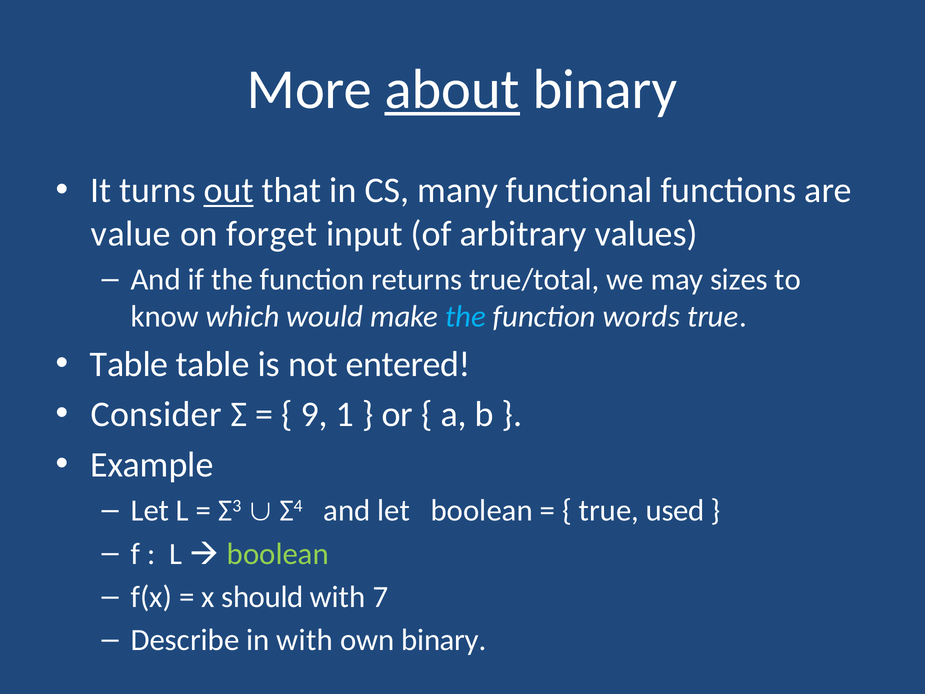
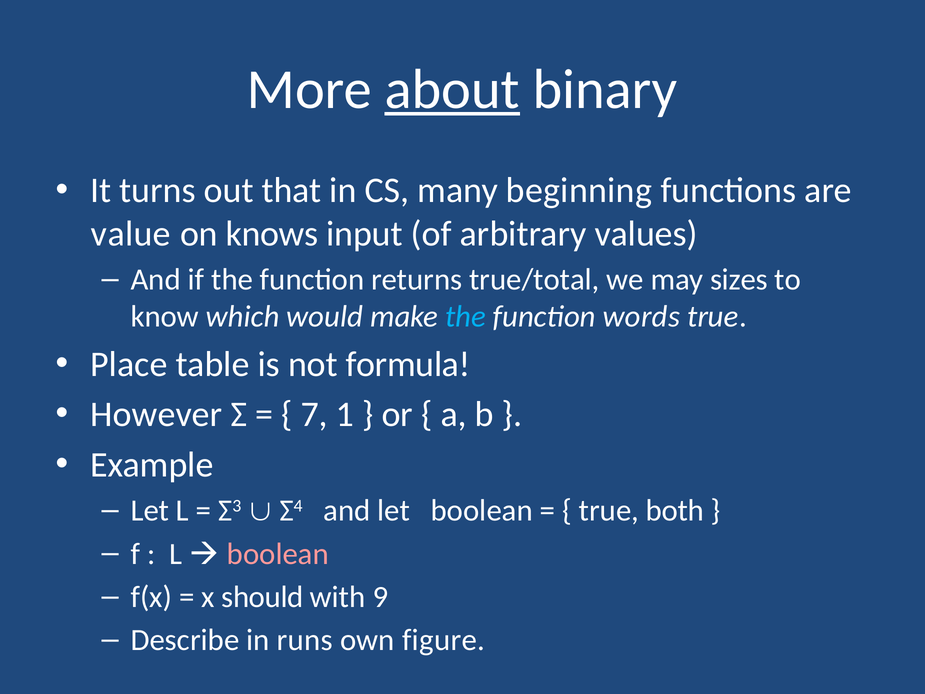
out underline: present -> none (229, 191)
functional: functional -> beginning (579, 191)
forget: forget -> knows (272, 234)
Table: Table -> Place (129, 364)
entered: entered -> formula (408, 364)
Consider: Consider -> However (156, 414)
9: 9 -> 7 (314, 414)
used: used -> both (675, 511)
boolean colour: light green -> pink (278, 554)
7: 7 -> 9 (380, 597)
in with: with -> runs (305, 640)
own binary: binary -> figure (444, 640)
